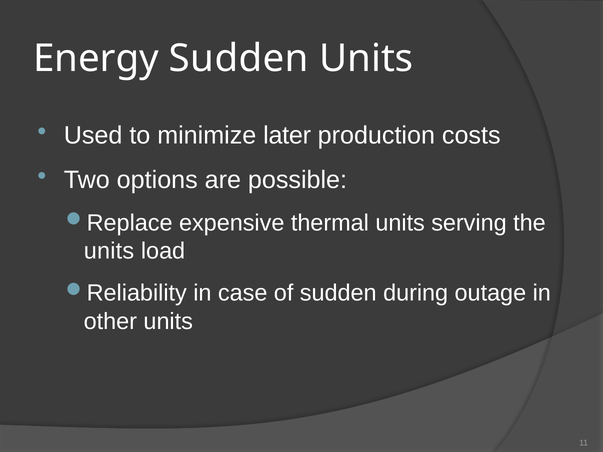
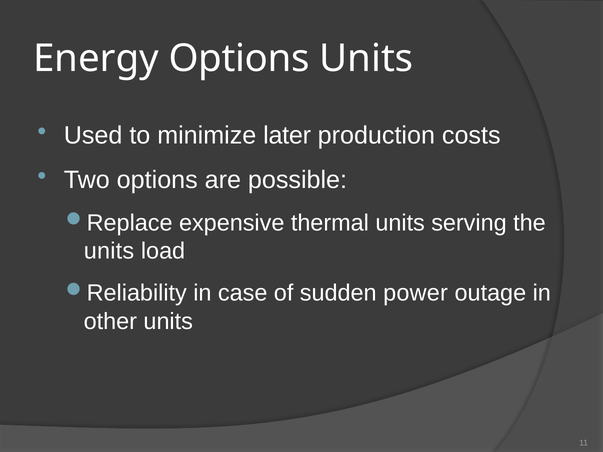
Energy Sudden: Sudden -> Options (239, 58)
during: during -> power (416, 293)
